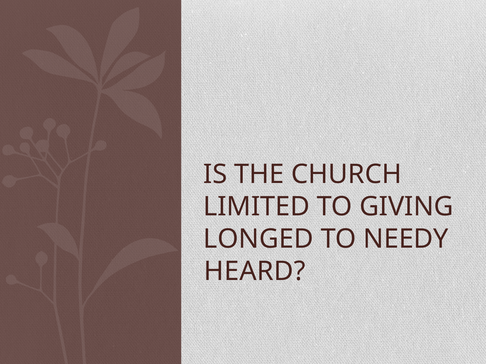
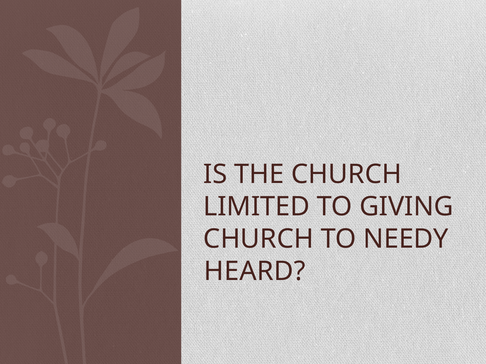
LONGED: LONGED -> CHURCH (259, 239)
